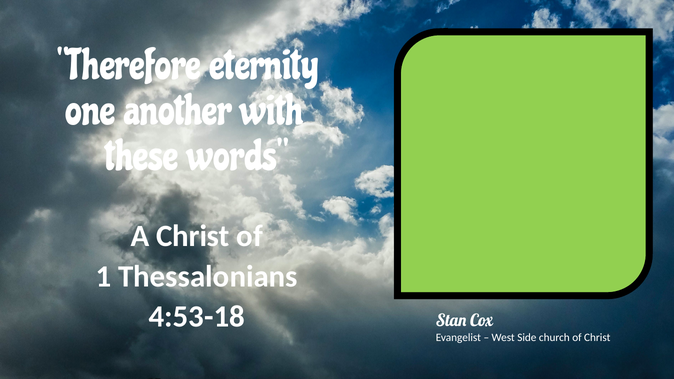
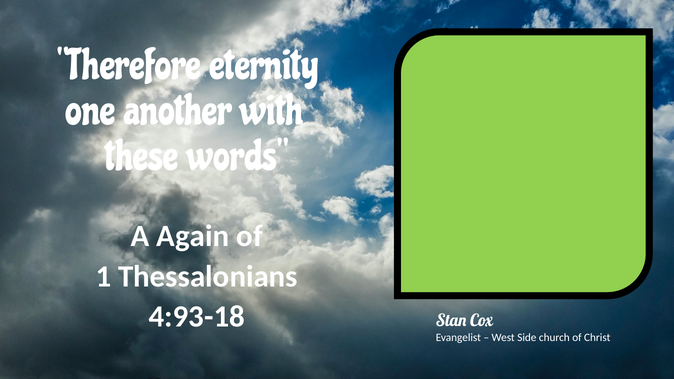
A Christ: Christ -> Again (193, 236)
4:53-18: 4:53-18 -> 4:93-18 (197, 317)
